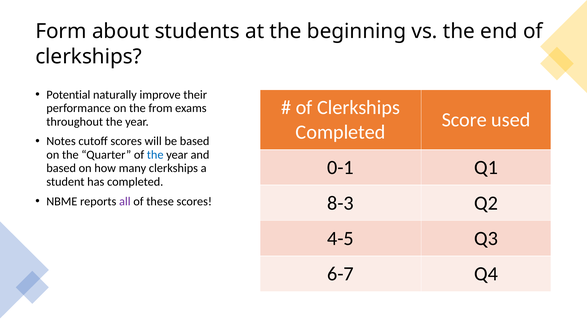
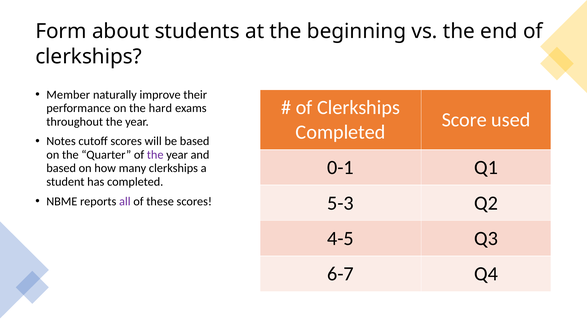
Potential: Potential -> Member (68, 95)
from: from -> hard (160, 108)
the colour: blue -> purple (155, 155)
8-3: 8-3 -> 5-3 (341, 203)
